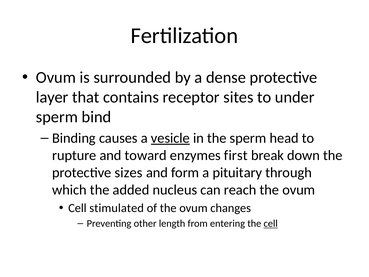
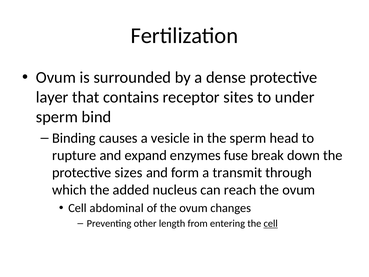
vesicle underline: present -> none (170, 138)
toward: toward -> expand (146, 155)
first: first -> fuse (236, 155)
pituitary: pituitary -> transmit (237, 172)
stimulated: stimulated -> abdominal (117, 208)
